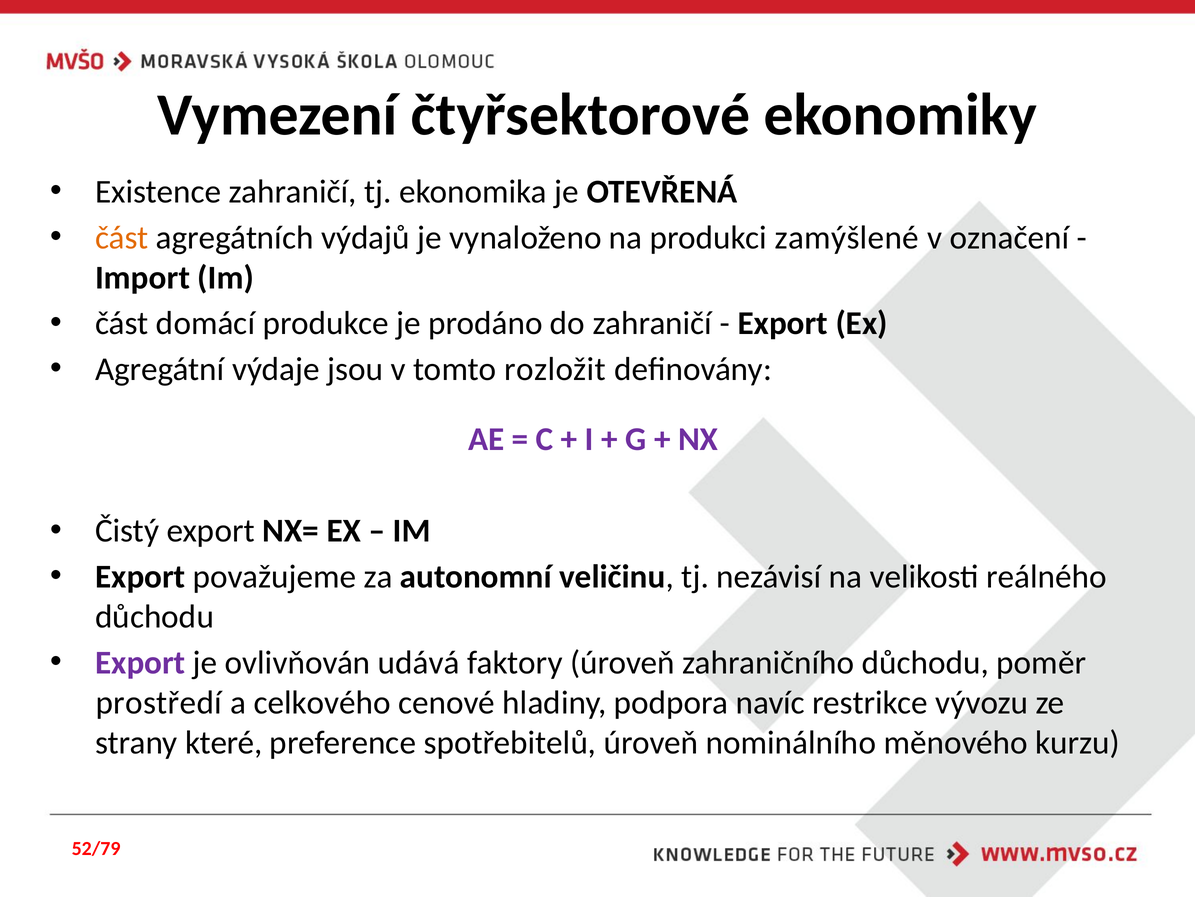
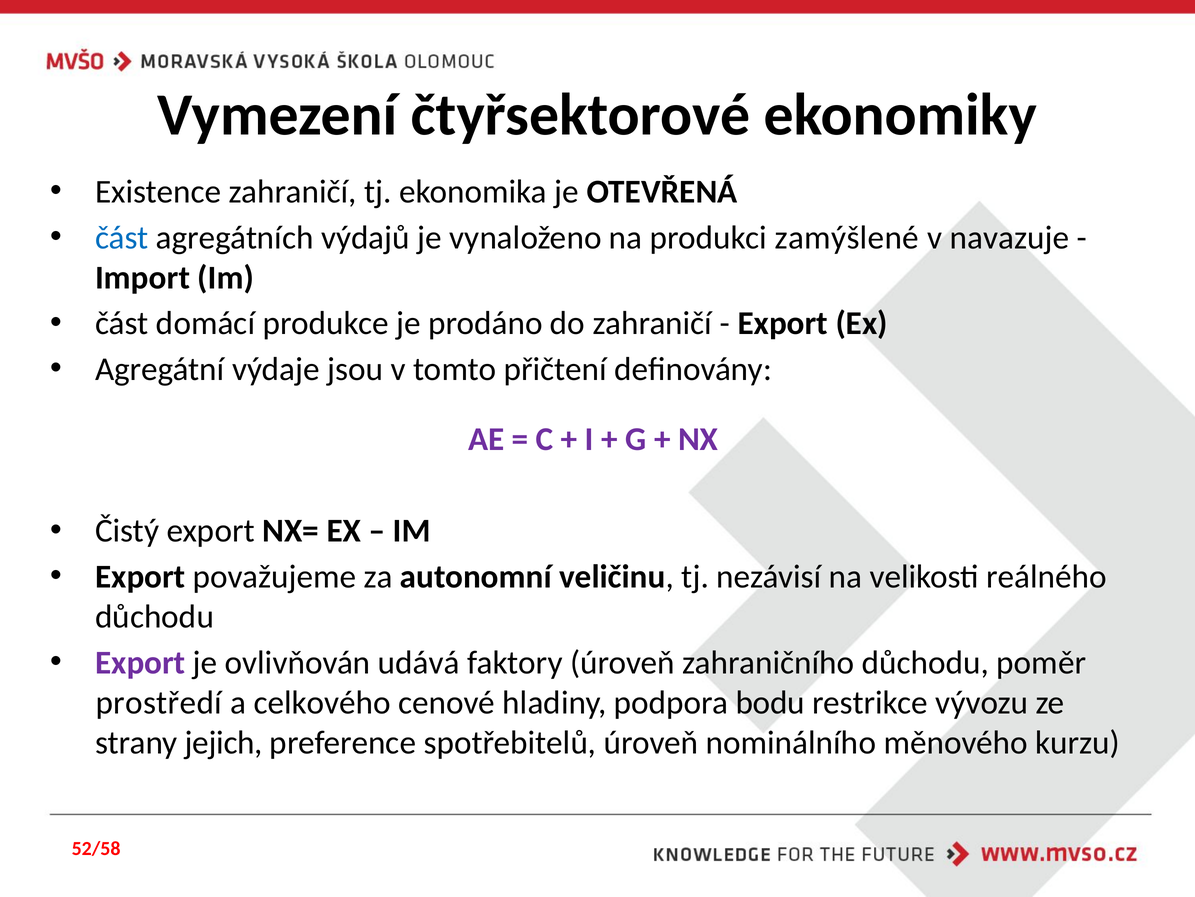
část colour: orange -> blue (122, 237)
označení: označení -> navazuje (1010, 237)
rozložit: rozložit -> přičtení (555, 369)
navíc: navíc -> bodu (770, 702)
které: které -> jejich (224, 742)
52/79: 52/79 -> 52/58 (96, 848)
